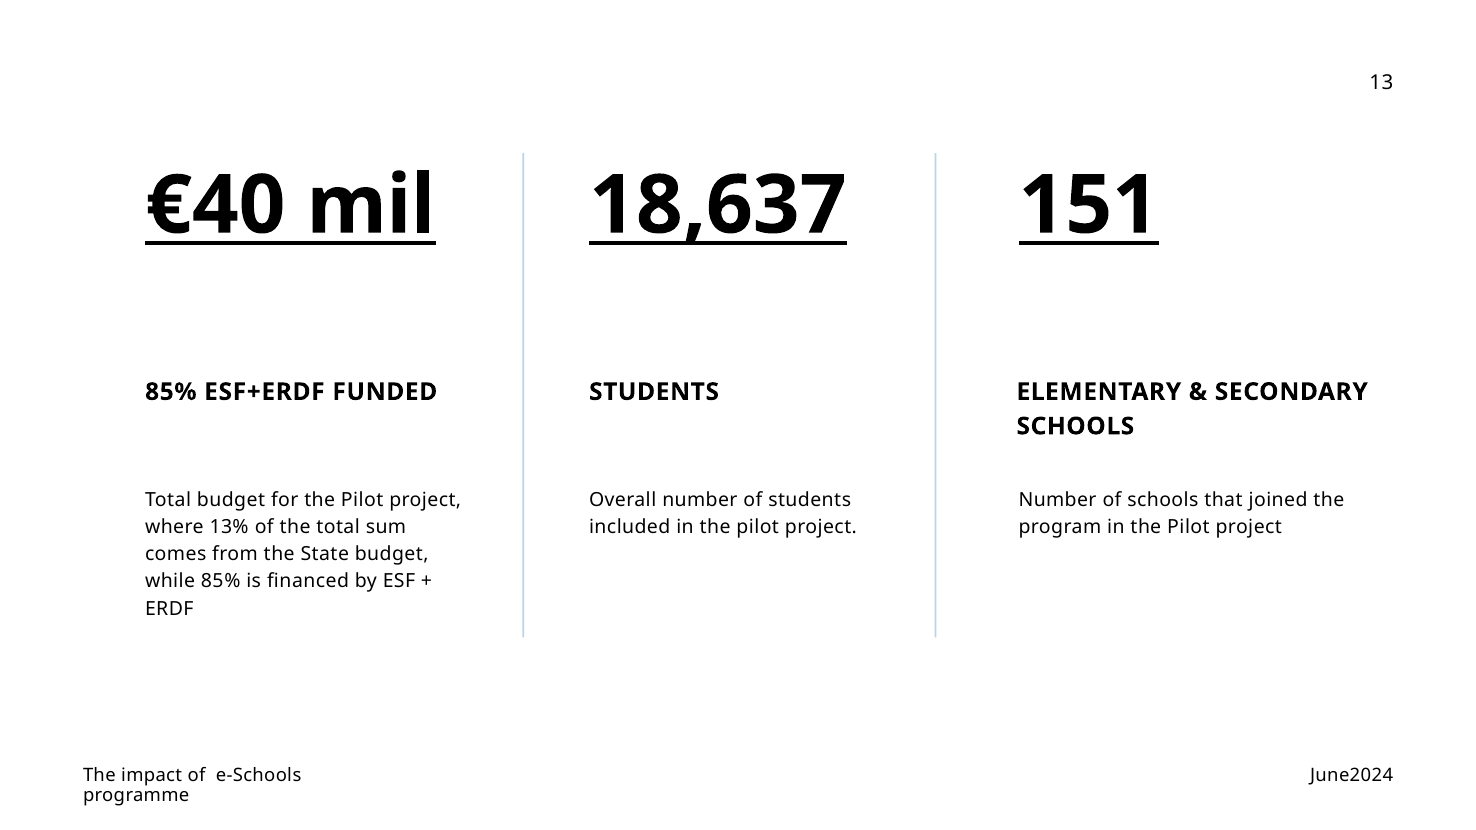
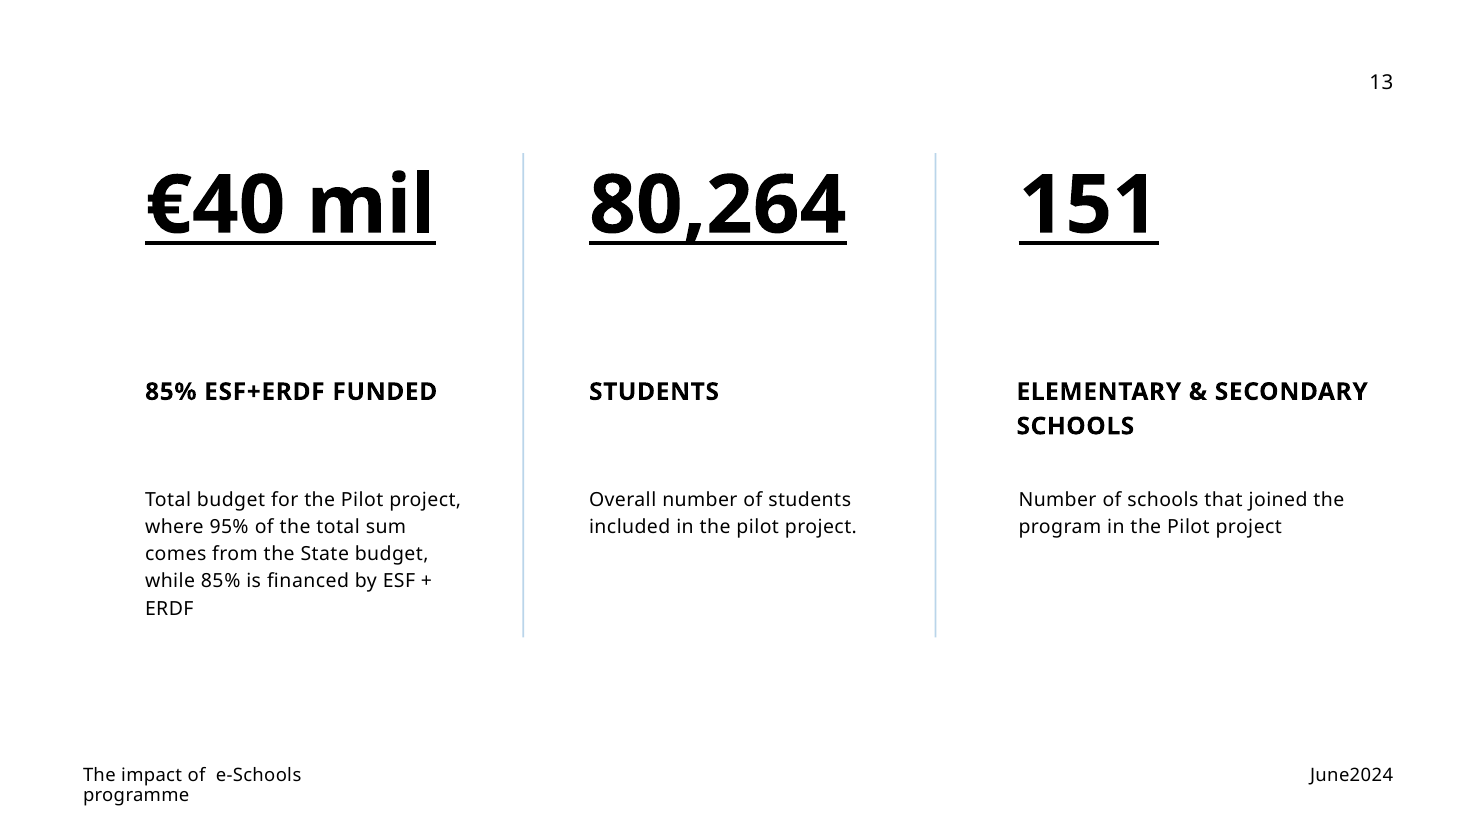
18,637: 18,637 -> 80,264 (718, 206)
13%: 13% -> 95% (229, 527)
